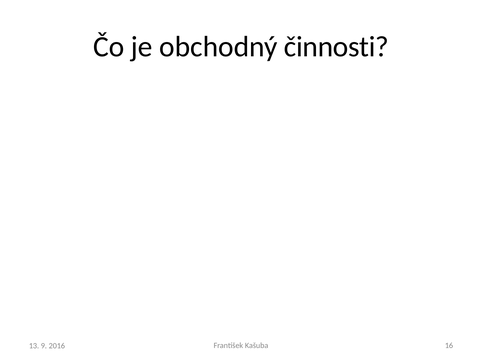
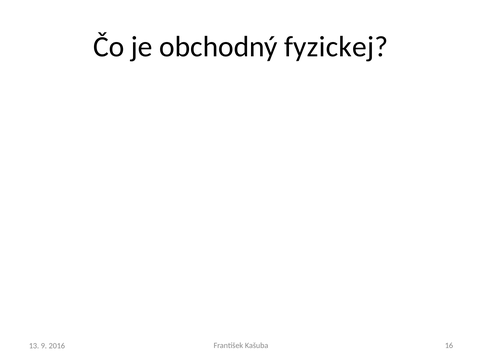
činnosti: činnosti -> fyzickej (336, 47)
